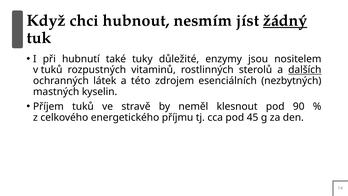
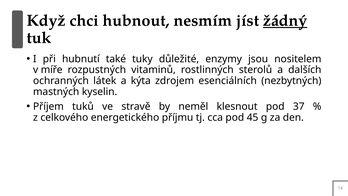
v tuků: tuků -> míře (52, 70)
dalších underline: present -> none (305, 70)
této: této -> kýta (141, 81)
90: 90 -> 37 (299, 106)
